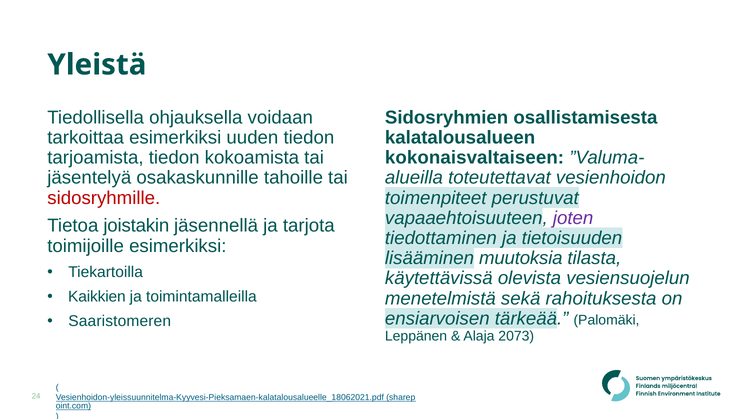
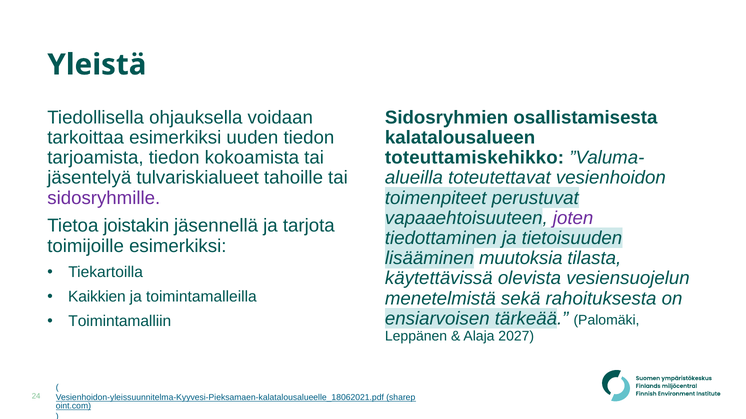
kokonaisvaltaiseen: kokonaisvaltaiseen -> toteuttamiskehikko (475, 158)
osakaskunnille: osakaskunnille -> tulvariskialueet (198, 178)
sidosryhmille colour: red -> purple (104, 198)
Saaristomeren: Saaristomeren -> Toimintamalliin (120, 322)
2073: 2073 -> 2027 (516, 337)
